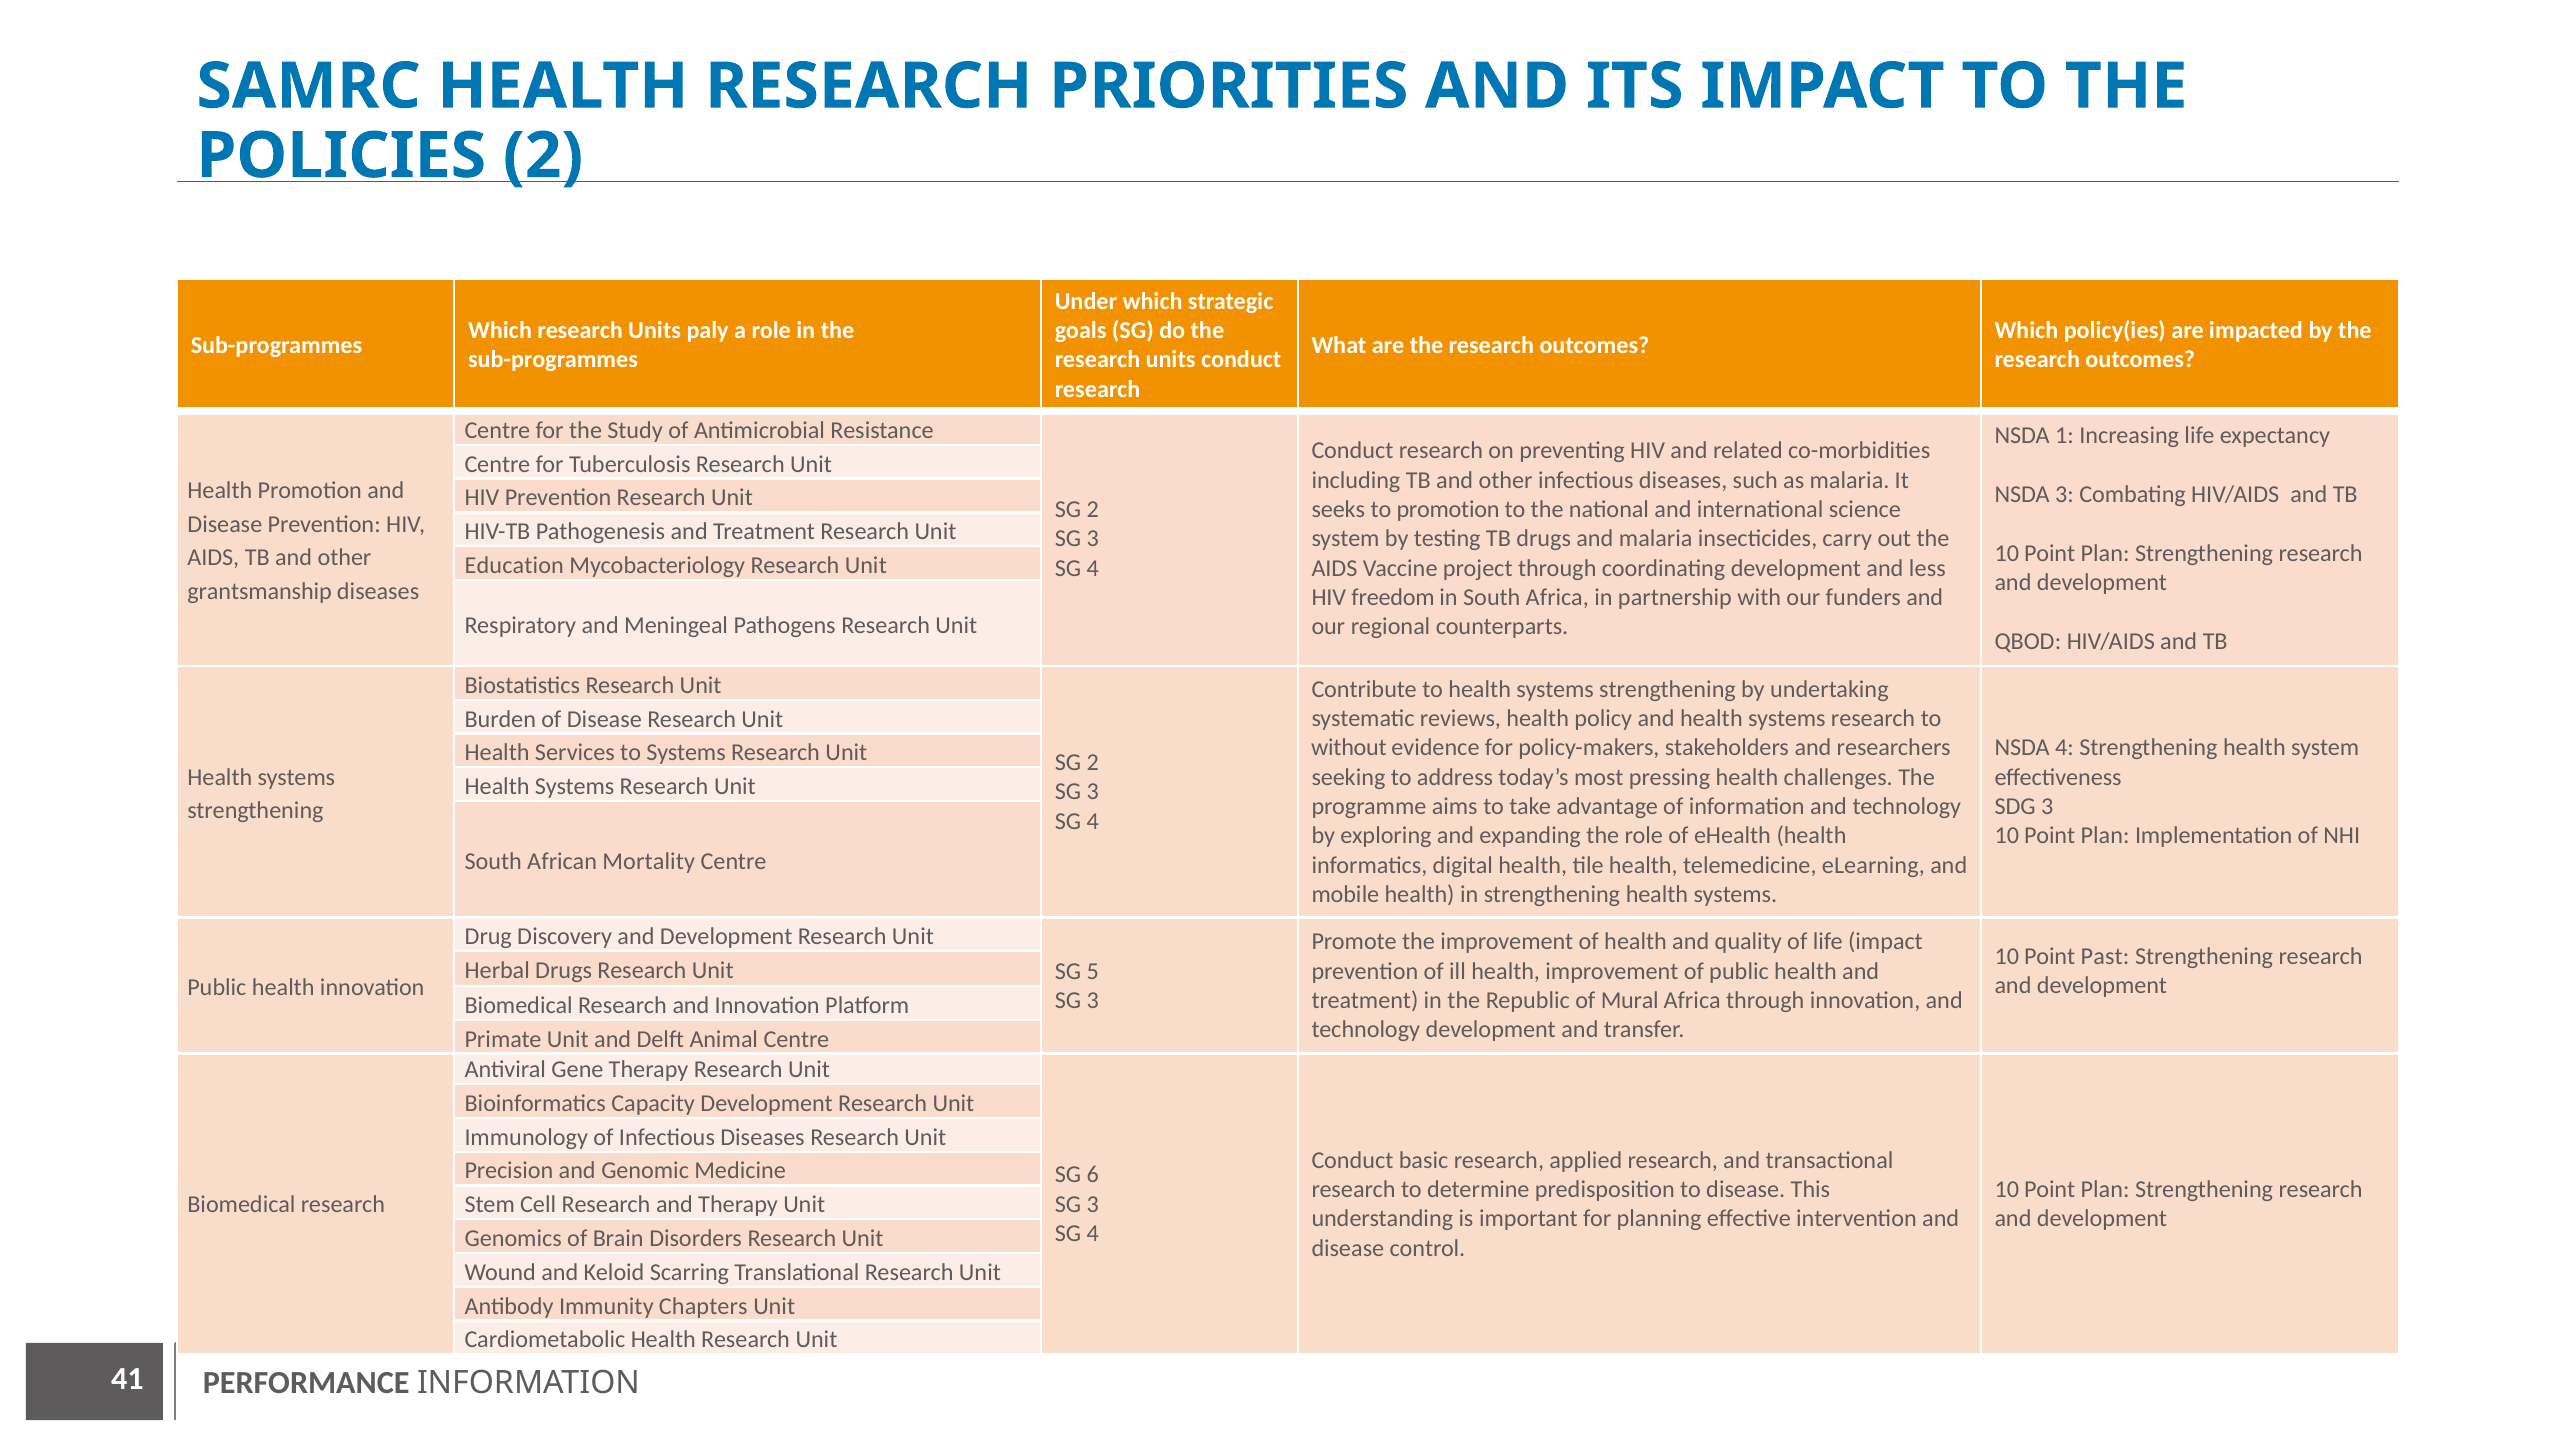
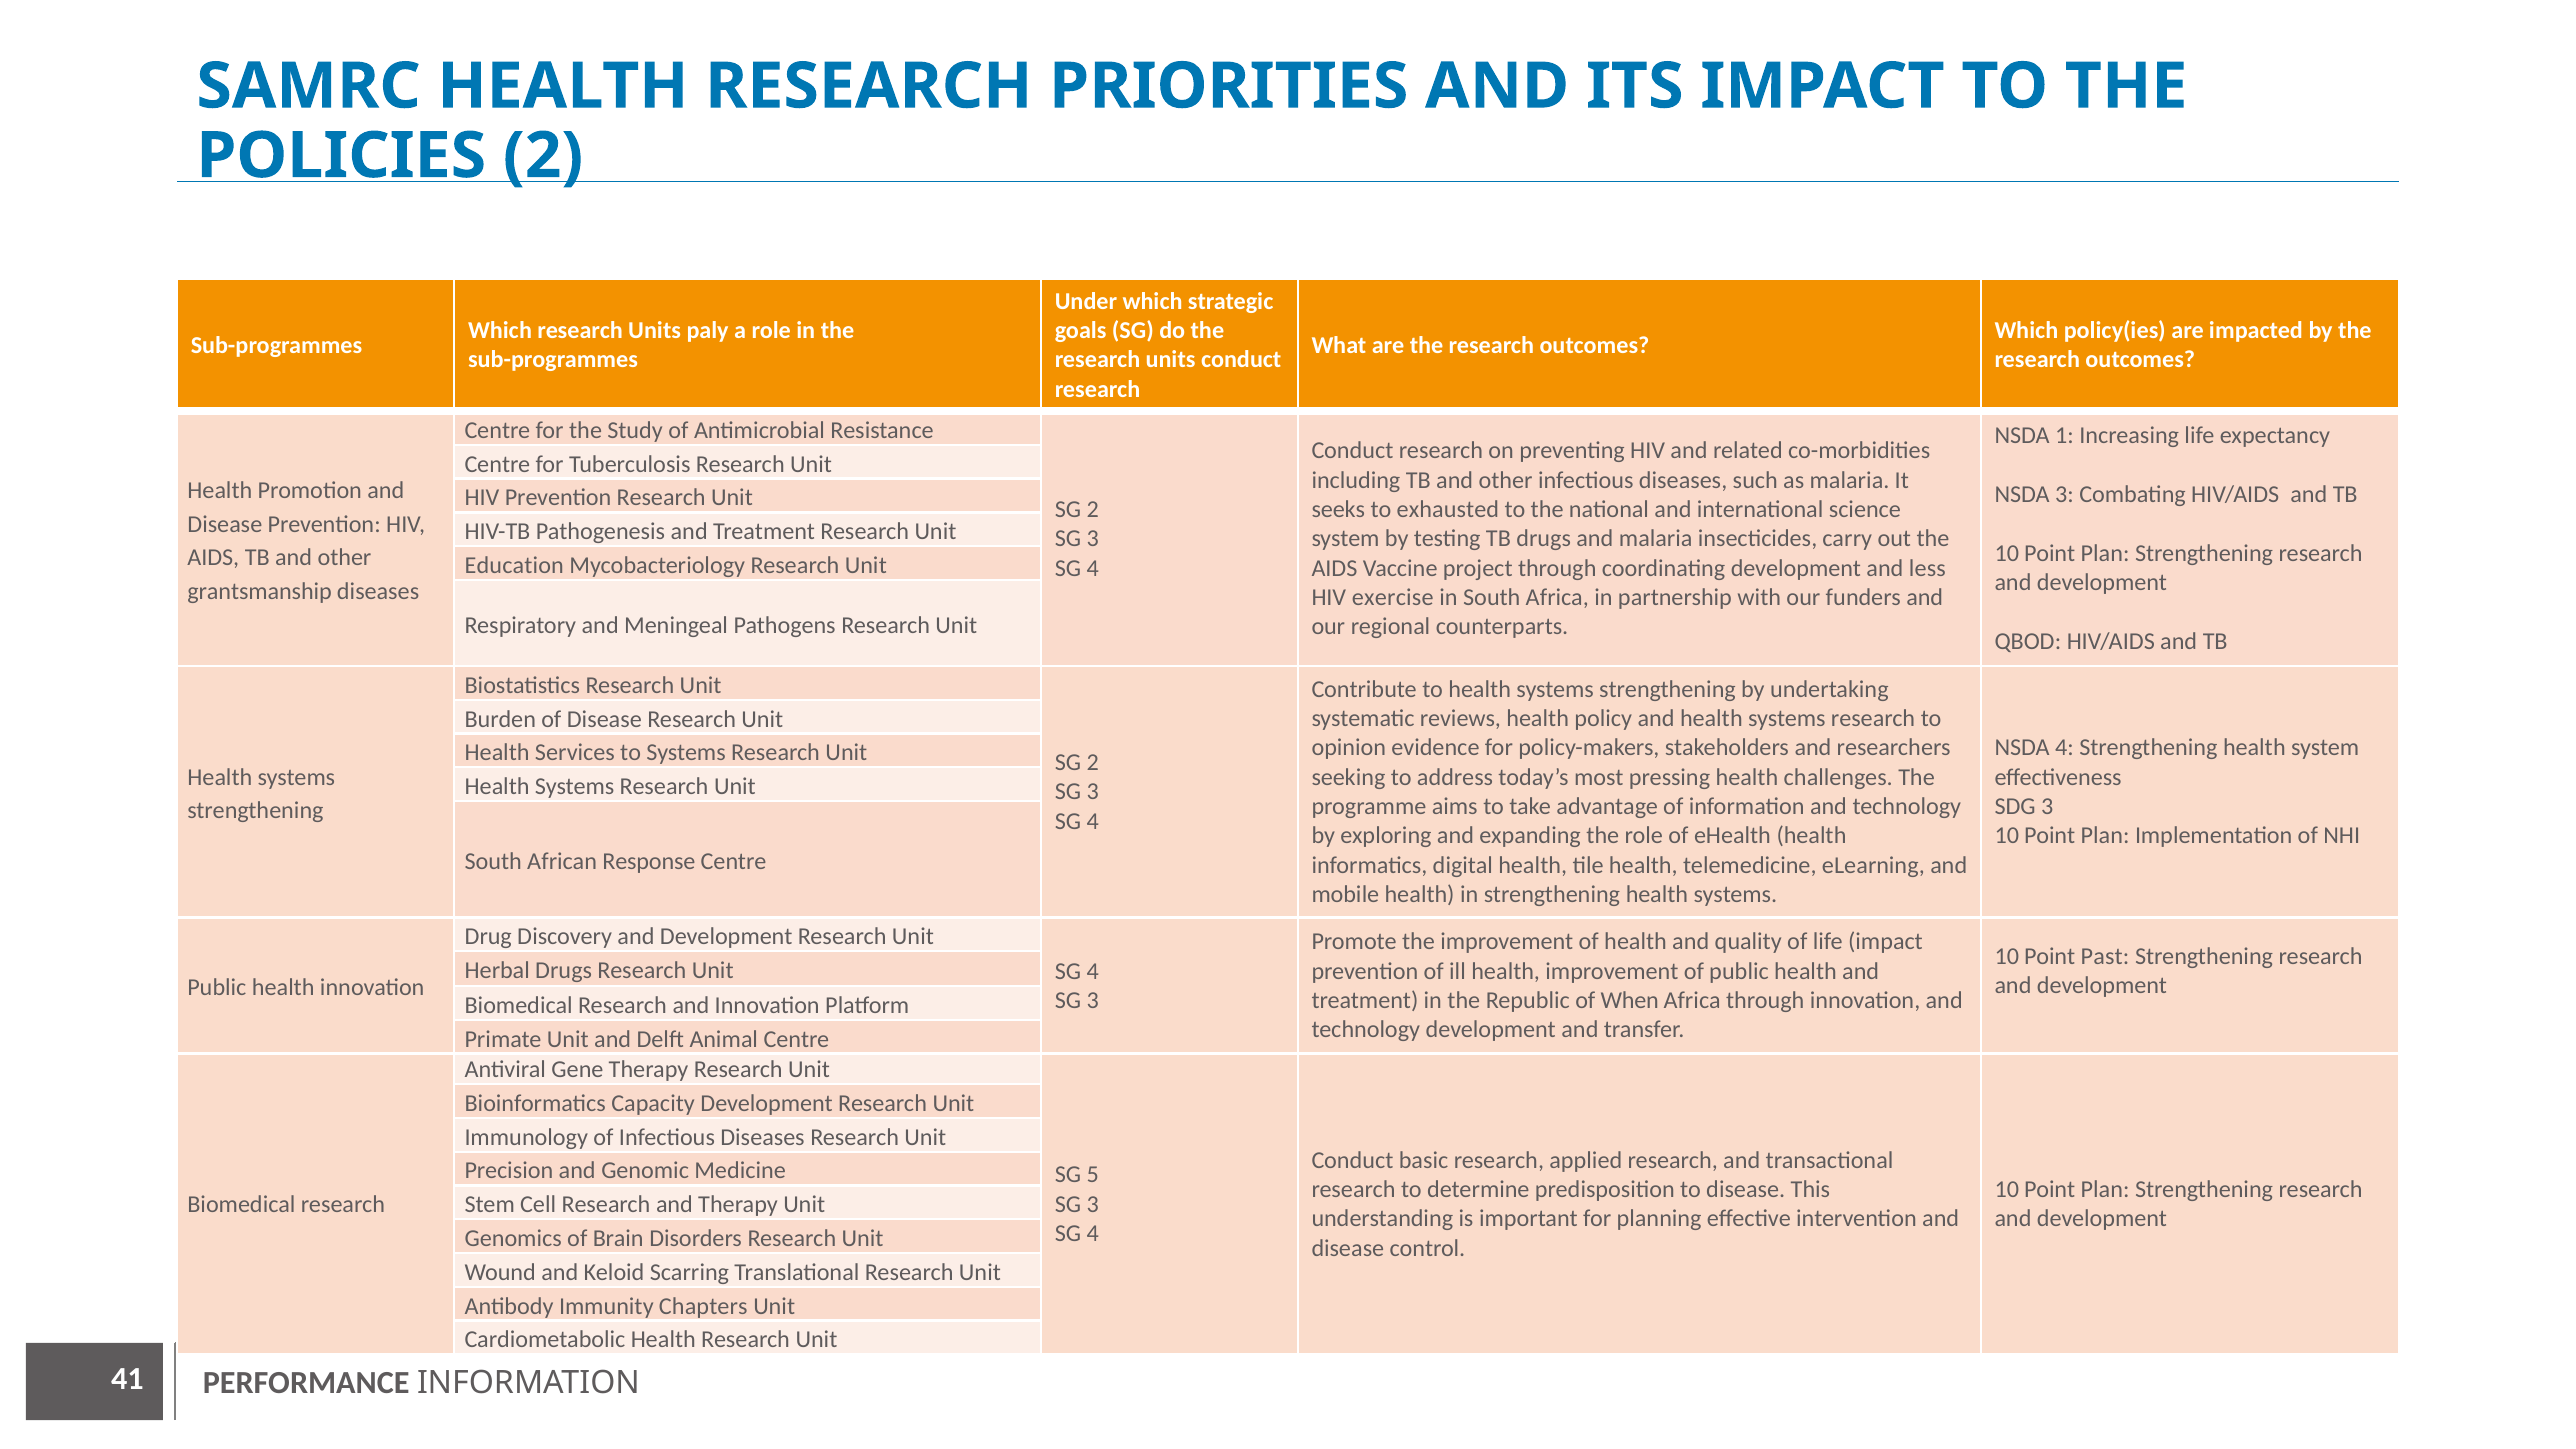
to promotion: promotion -> exhausted (1448, 509)
freedom: freedom -> exercise (1393, 597)
without: without -> opinion (1349, 748)
Mortality: Mortality -> Response (649, 862)
5: 5 -> 4 (1093, 971)
Mural: Mural -> When (1630, 1000)
6: 6 -> 5 (1093, 1175)
